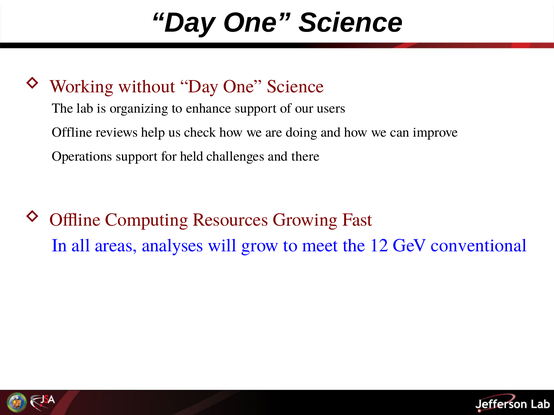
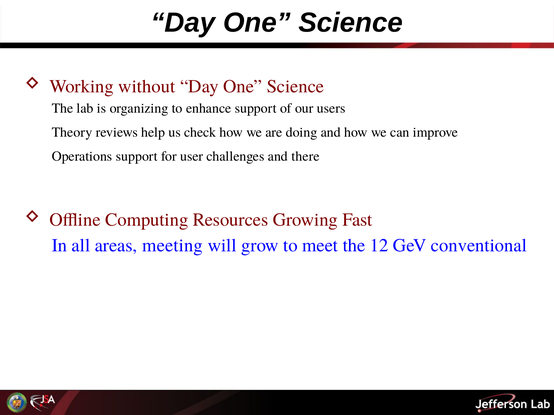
Offline: Offline -> Theory (72, 132)
held: held -> user (192, 156)
analyses: analyses -> meeting (172, 246)
